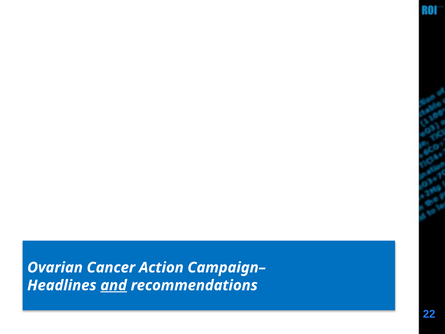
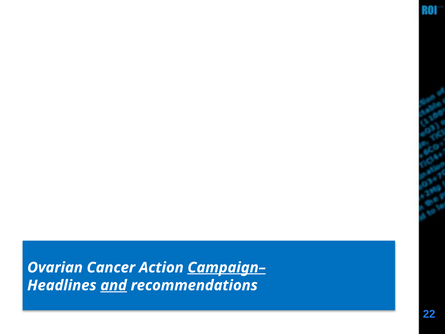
Campaign– underline: none -> present (227, 267)
